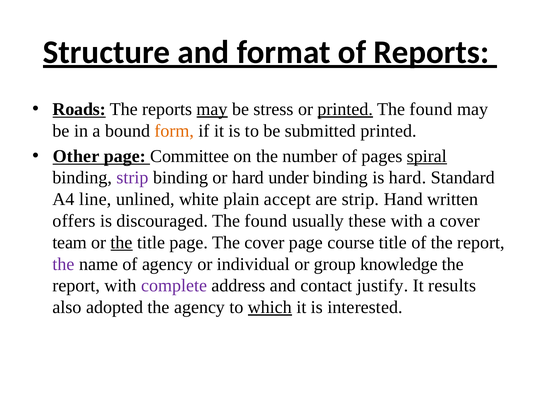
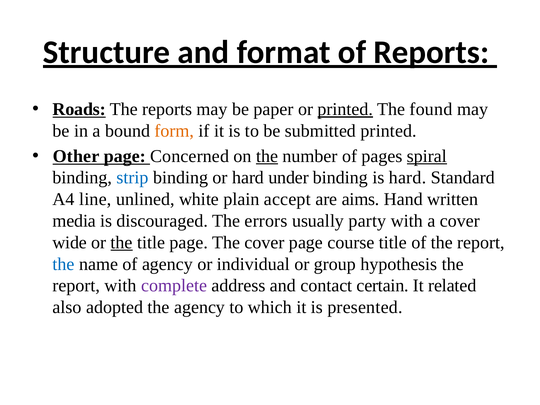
may underline: present -> none (212, 109)
stress: stress -> paper (274, 109)
Committee: Committee -> Concerned (190, 156)
the underline: none -> present (267, 156)
strip colour: purple -> blue (133, 178)
are strip: strip -> aims (361, 199)
offers: offers -> media (74, 221)
discouraged The found: found -> errors (266, 221)
these: these -> party (367, 221)
team: team -> wide (70, 242)
the colour: purple -> blue (64, 264)
knowledge: knowledge -> hypothesis (399, 264)
justify: justify -> certain (383, 286)
results: results -> related (452, 286)
which underline: present -> none (270, 307)
interested: interested -> presented (365, 307)
